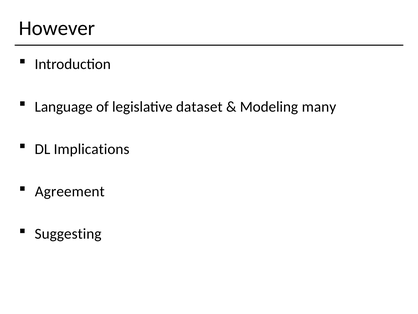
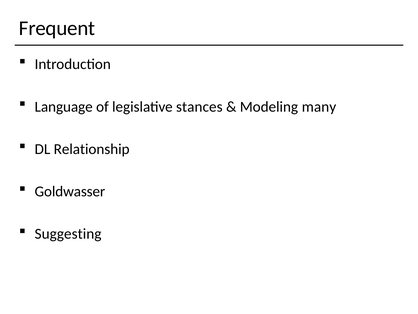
However: However -> Frequent (57, 28)
dataset: dataset -> stances (199, 107)
Implications: Implications -> Relationship (92, 149)
Agreement: Agreement -> Goldwasser (70, 191)
